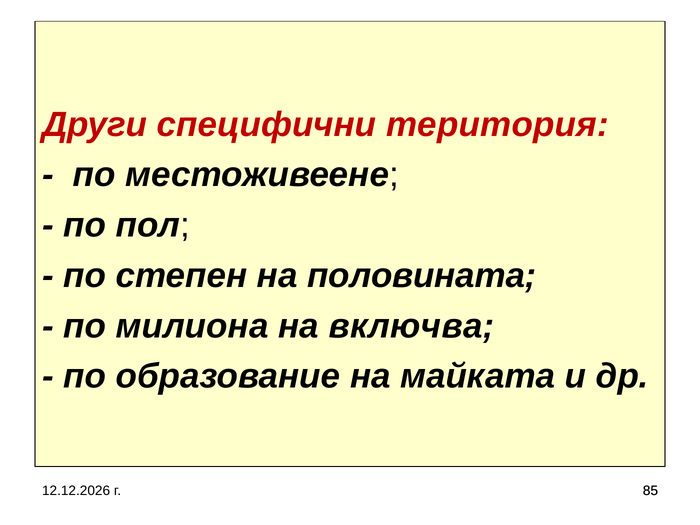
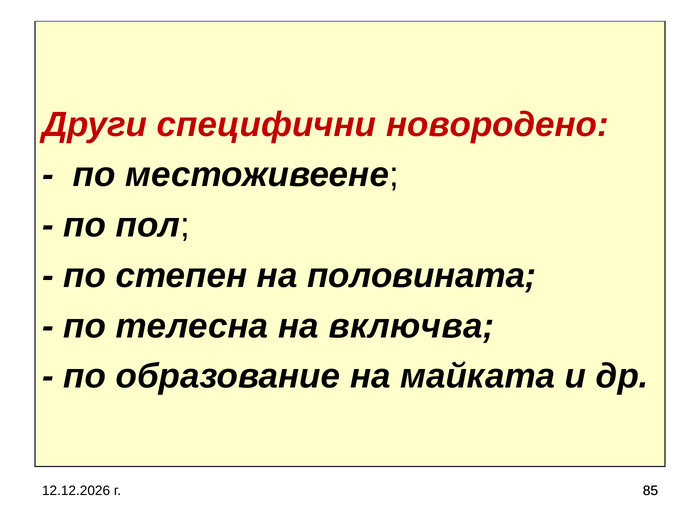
територия: територия -> новородено (497, 125)
милиона: милиона -> телесна (192, 326)
